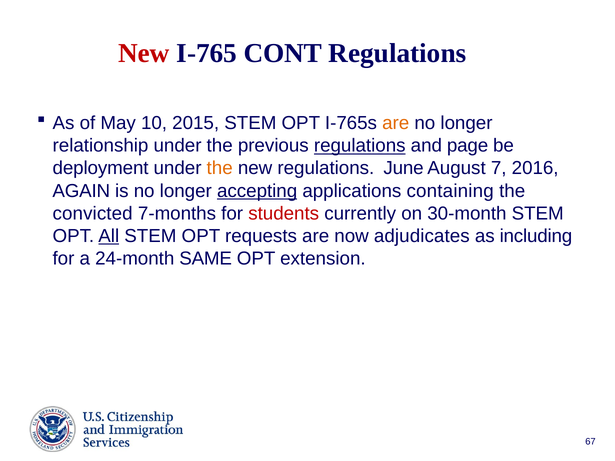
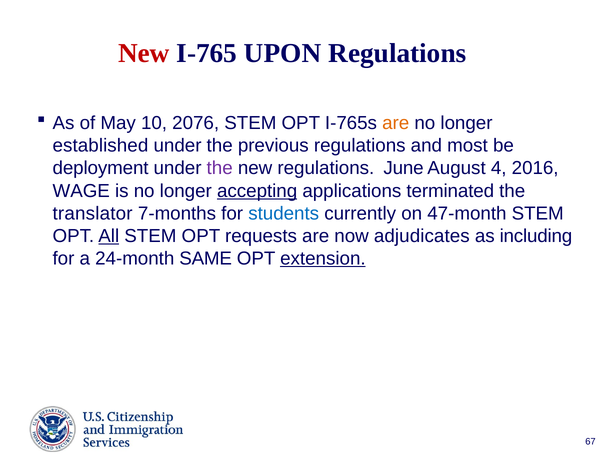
CONT: CONT -> UPON (283, 53)
2015: 2015 -> 2076 (196, 123)
relationship: relationship -> established (100, 146)
regulations underline: present -> none (360, 146)
page: page -> most (468, 146)
the colour: orange -> purple (220, 168)
7: 7 -> 4 (499, 168)
AGAIN: AGAIN -> WAGE (81, 191)
containing: containing -> terminated (450, 191)
convicted: convicted -> translator (93, 213)
students colour: red -> blue (284, 213)
30-month: 30-month -> 47-month (467, 213)
extension underline: none -> present (323, 259)
